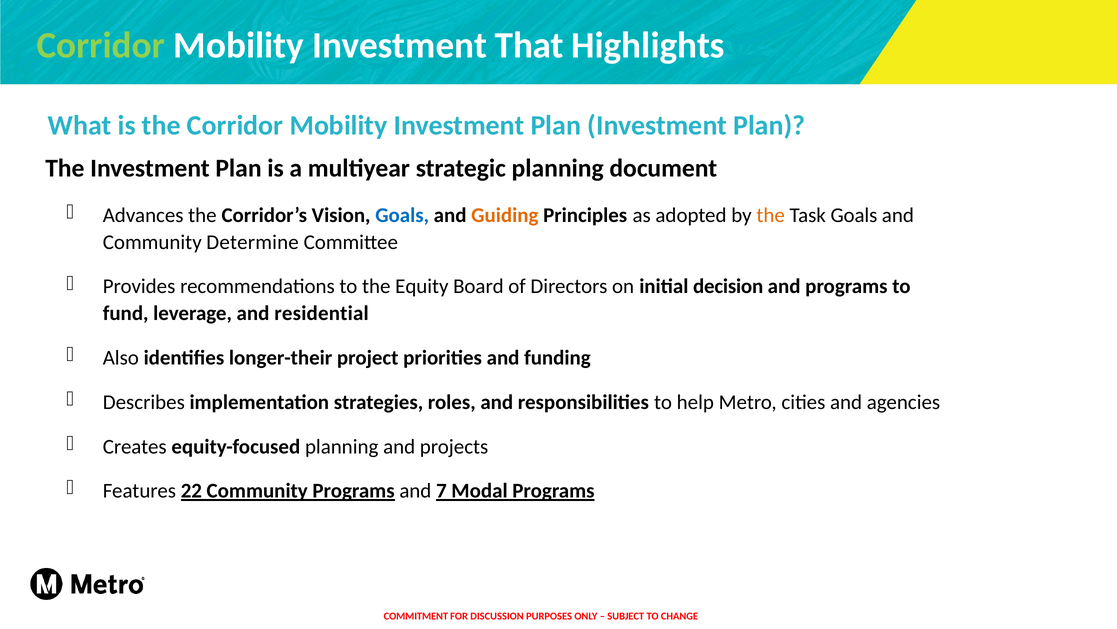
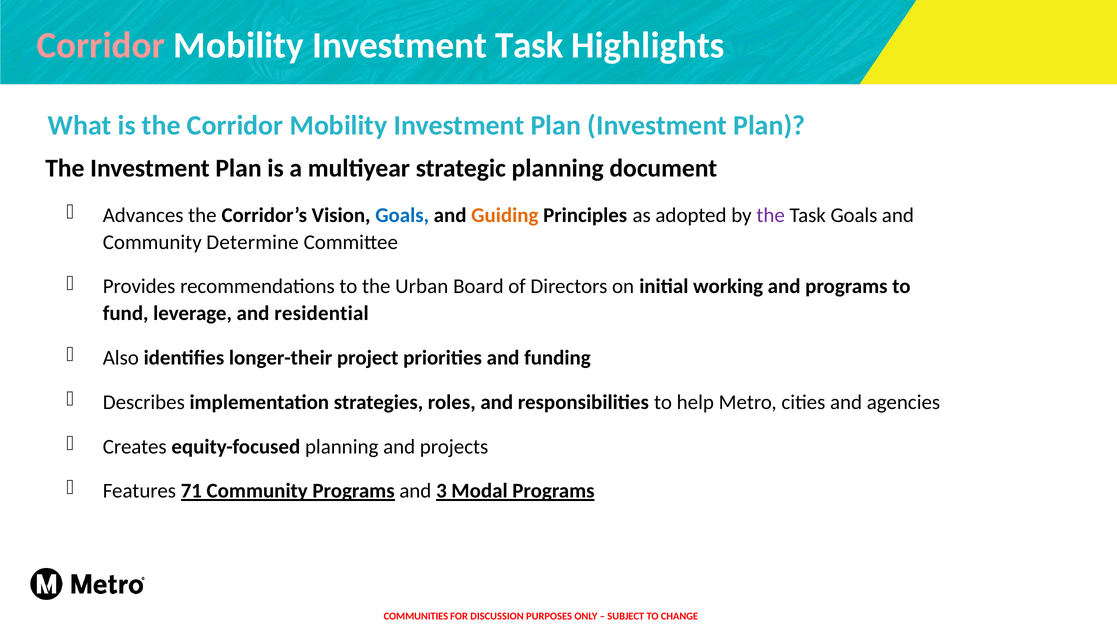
Corridor colour: light green -> pink (101, 46)
Investment That: That -> Task (529, 46)
the colour: orange -> purple (771, 215)
Equity: Equity -> Urban (422, 286)
decision: decision -> working (728, 286)
22: 22 -> 71 (191, 490)
7: 7 -> 3 (441, 490)
COMMITMENT: COMMITMENT -> COMMUNITIES (416, 616)
